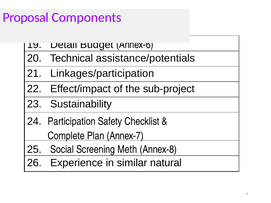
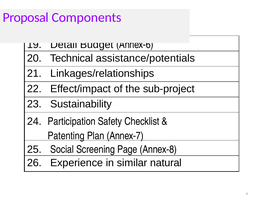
Linkages/participation: Linkages/participation -> Linkages/relationships (102, 74)
Complete: Complete -> Patenting (66, 136)
Meth: Meth -> Page (127, 150)
